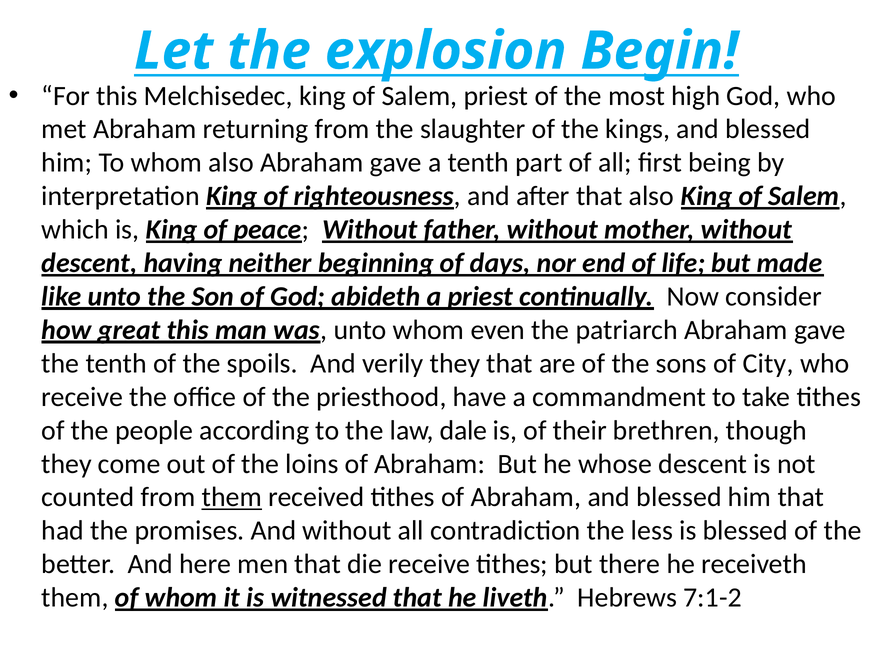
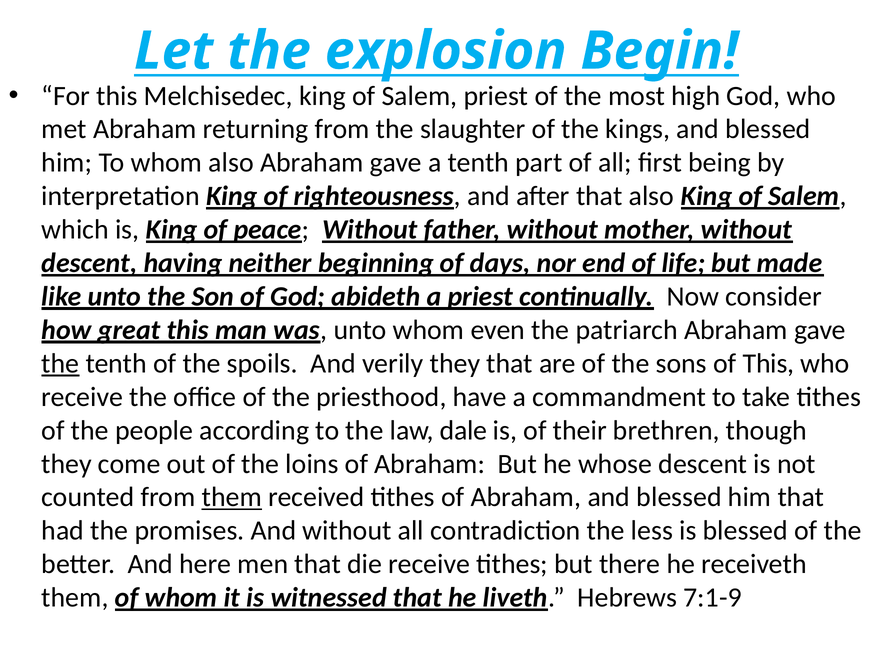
the underline: none -> present (60, 363)
of City: City -> This (768, 363)
7:1-2: 7:1-2 -> 7:1-9 (713, 597)
